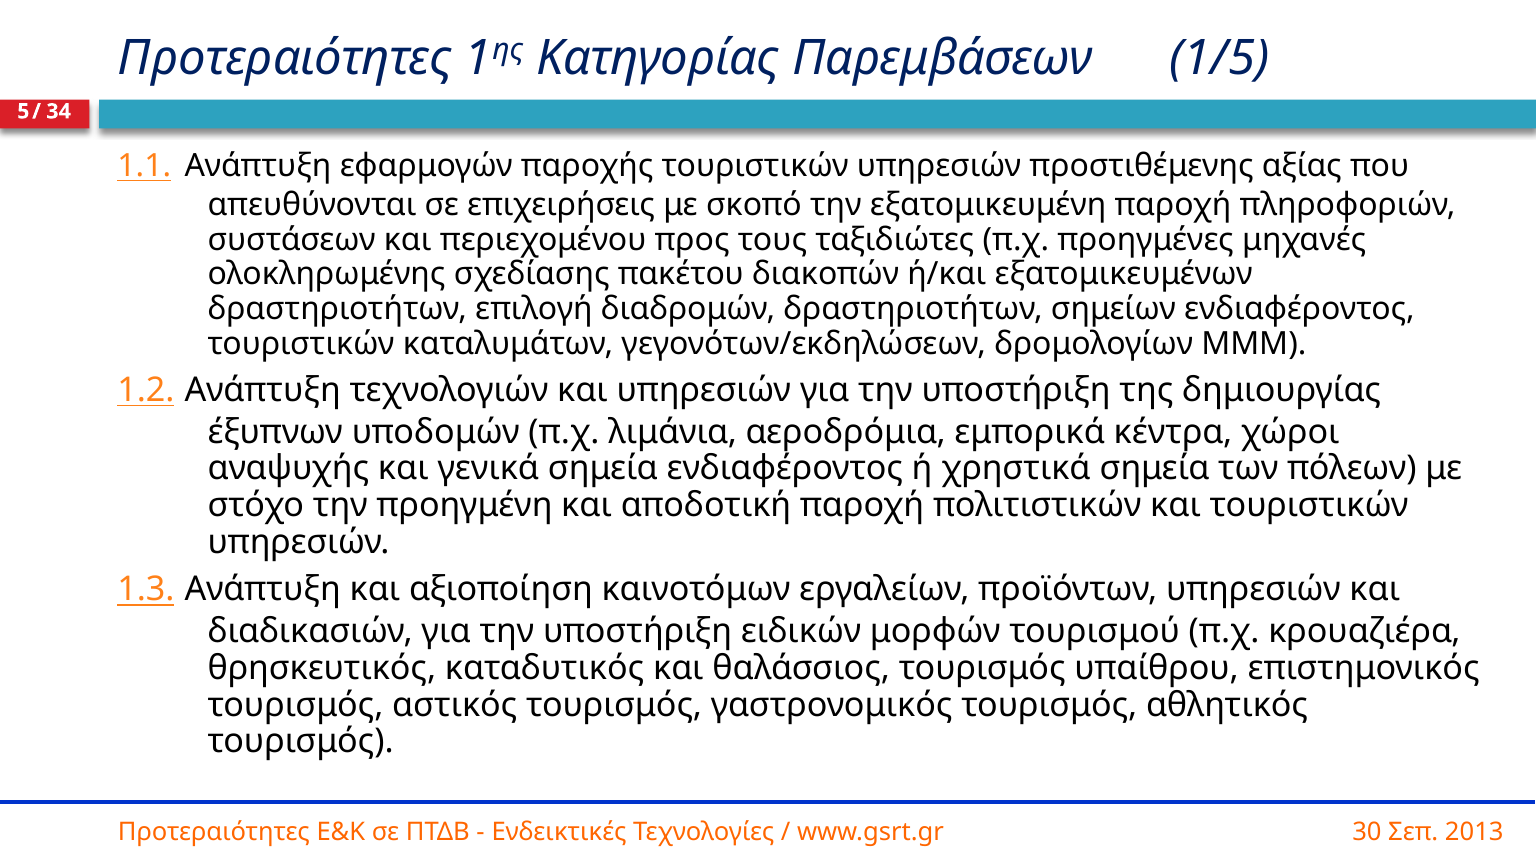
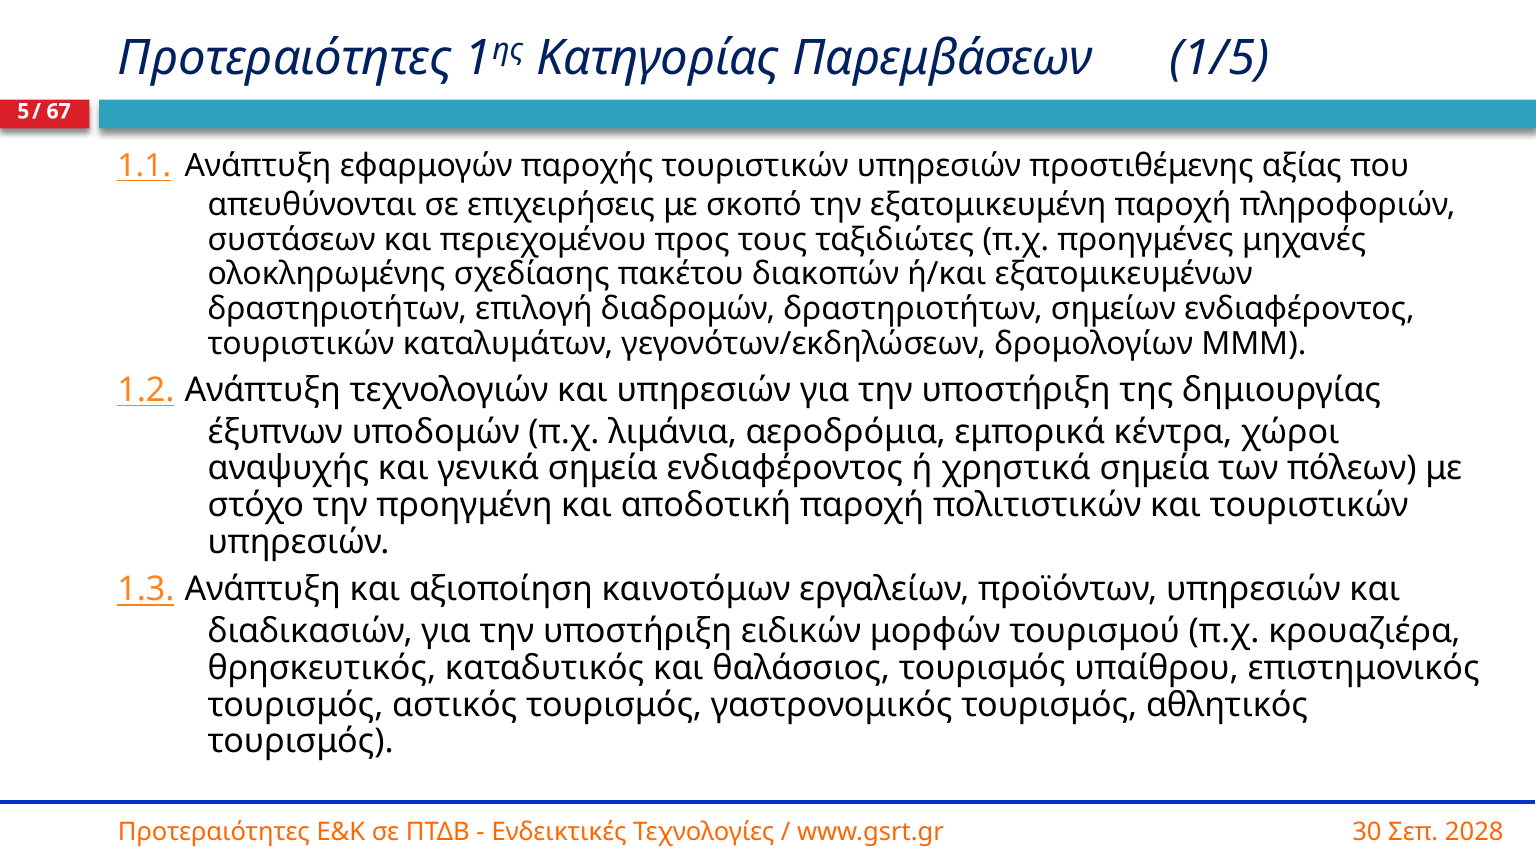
34: 34 -> 67 (59, 111)
2013: 2013 -> 2028 (1474, 832)
